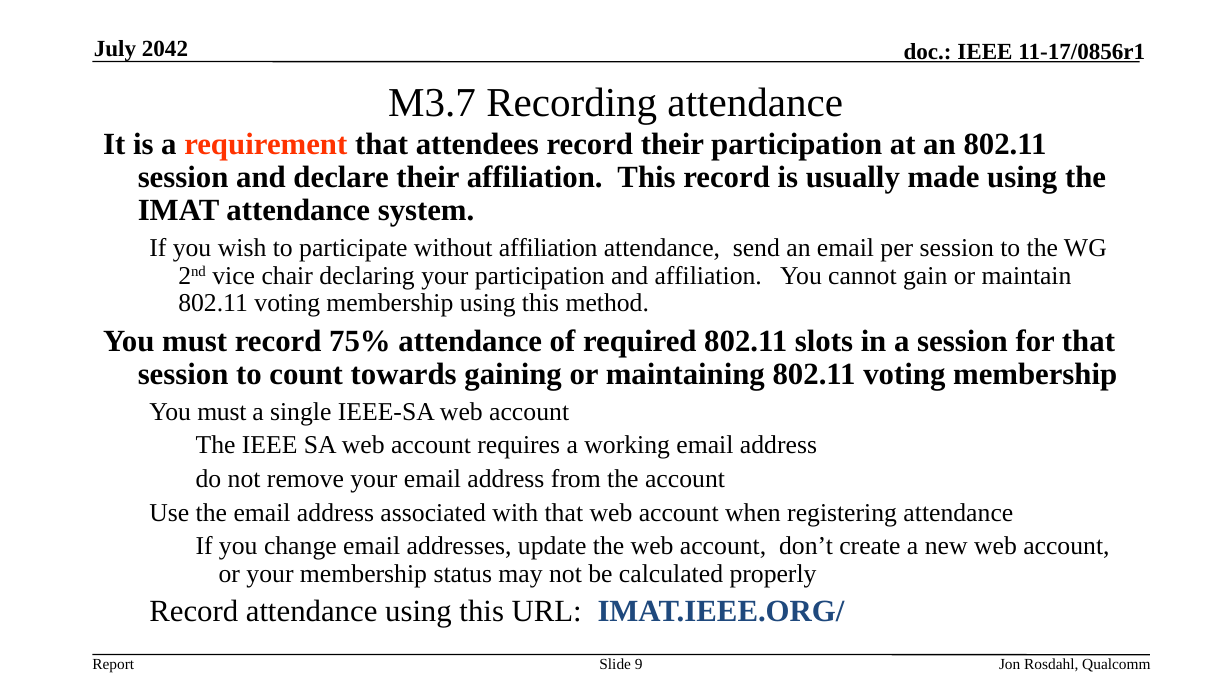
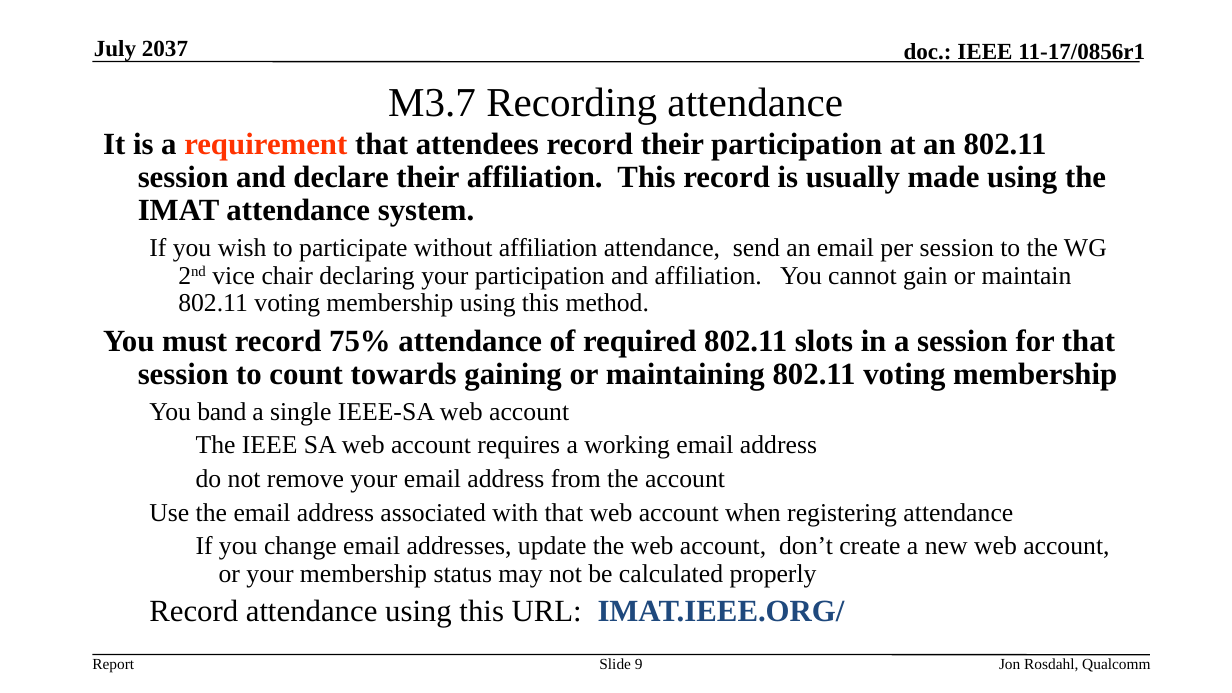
2042: 2042 -> 2037 (165, 49)
must: must -> band (222, 412)
